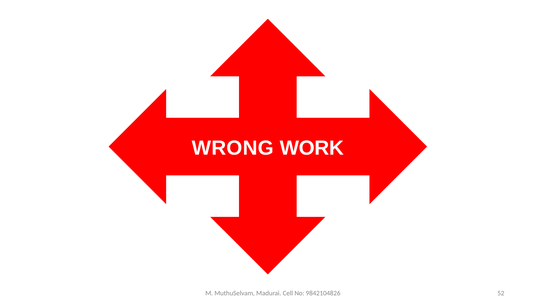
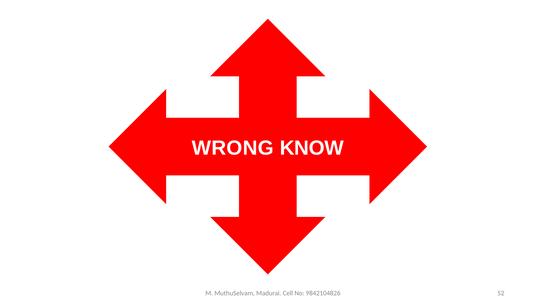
WORK: WORK -> KNOW (312, 148)
